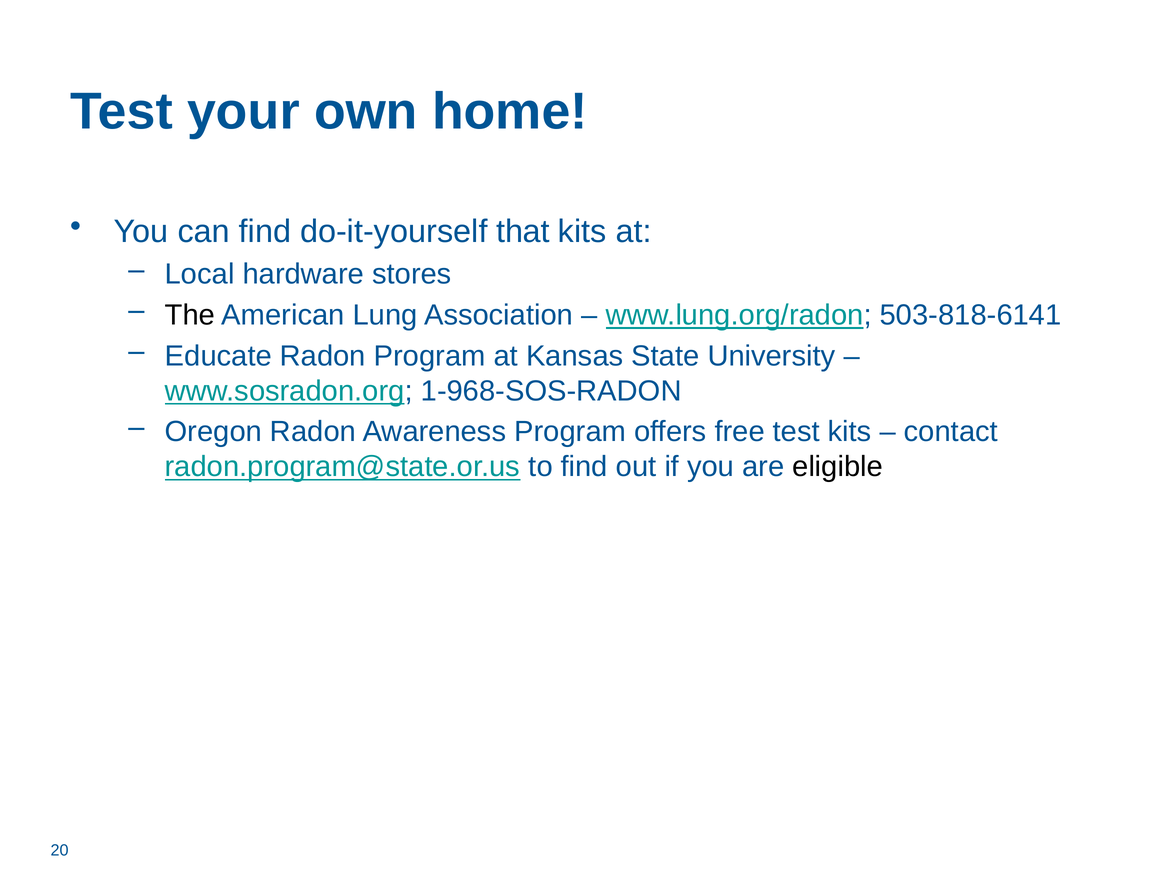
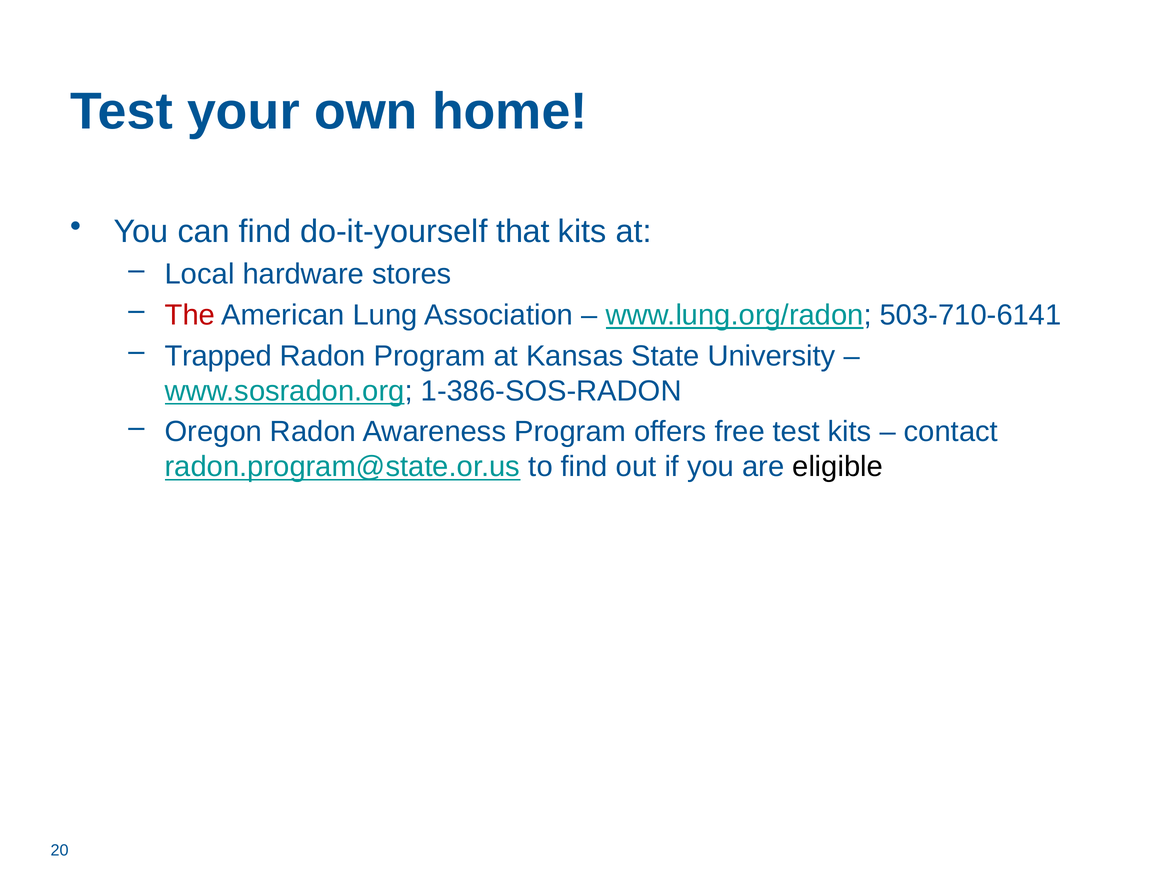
The colour: black -> red (190, 315)
503-818-6141: 503-818-6141 -> 503-710-6141 (971, 315)
Educate: Educate -> Trapped (218, 356)
1-968-SOS-RADON: 1-968-SOS-RADON -> 1-386-SOS-RADON (551, 391)
